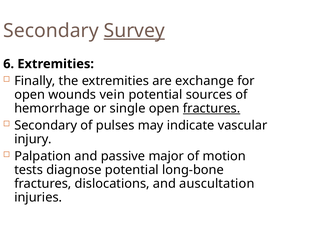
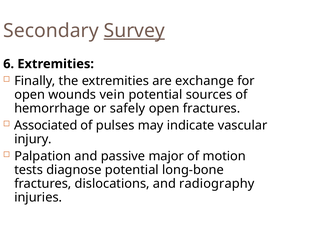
single: single -> safely (128, 109)
fractures underline: present -> none (212, 109)
Secondary: Secondary -> Associated (46, 126)
auscultation: auscultation -> radiography (217, 184)
